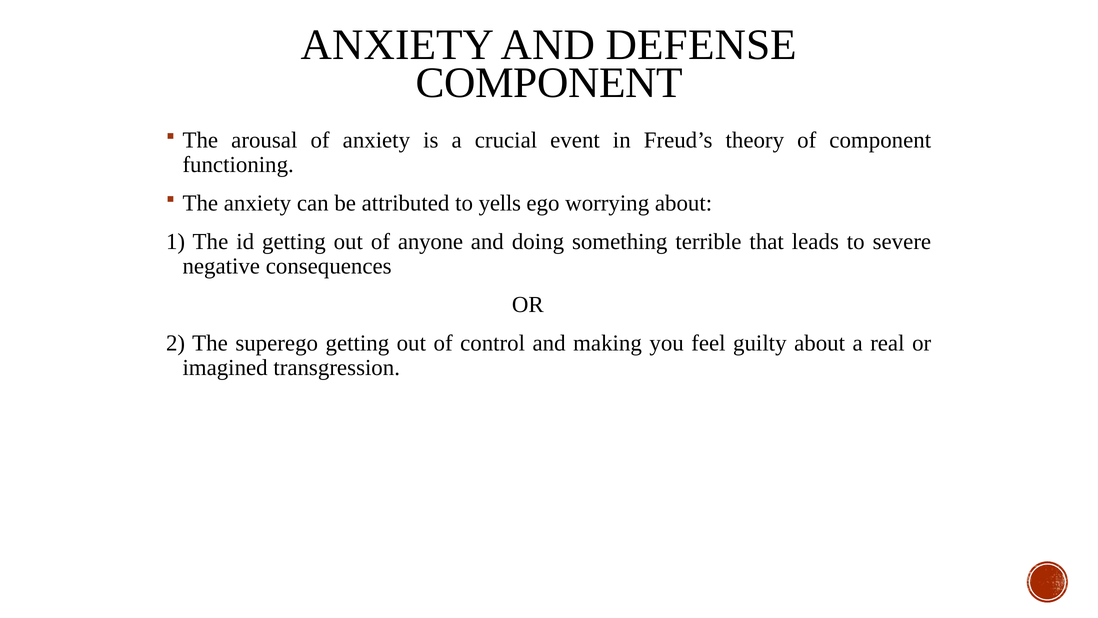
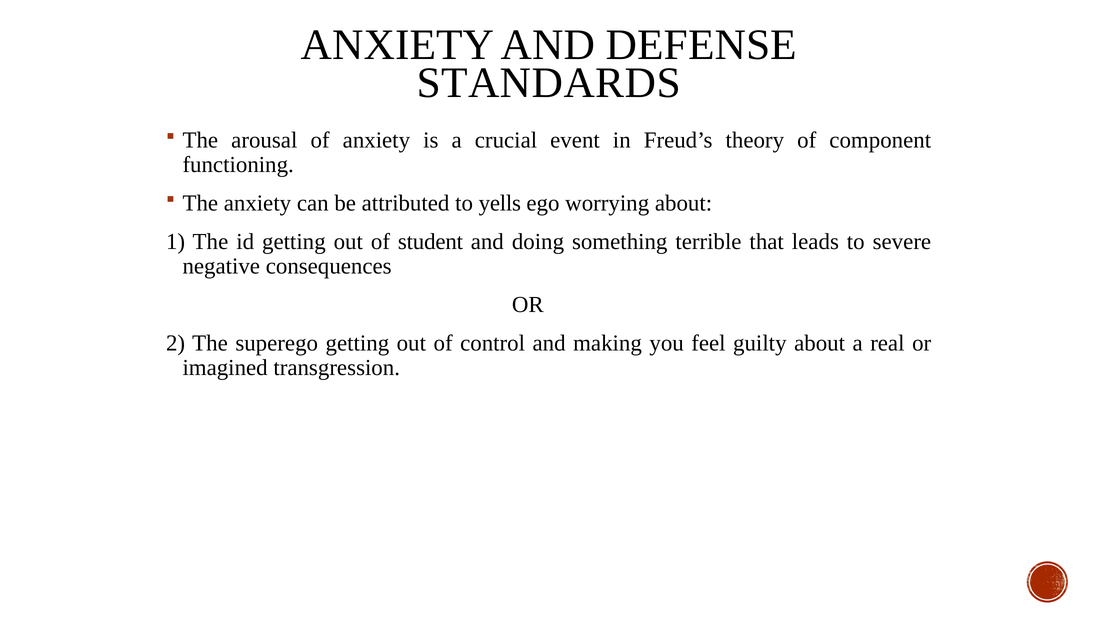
COMPONENT: COMPONENT -> STANDARDS (549, 83)
anyone: anyone -> student (430, 241)
